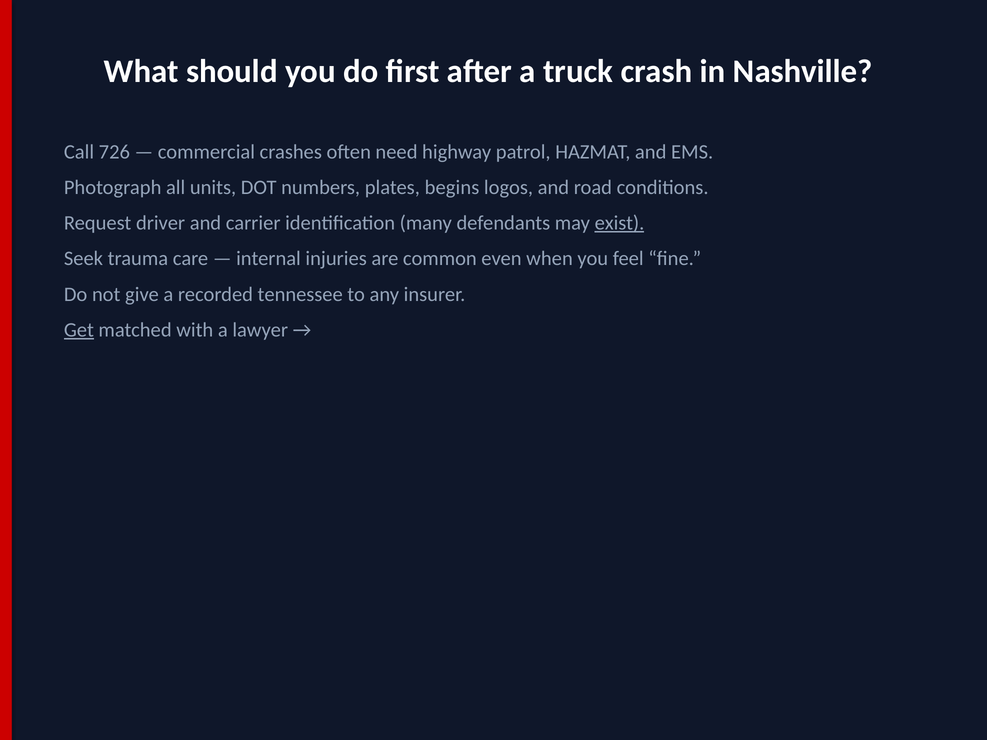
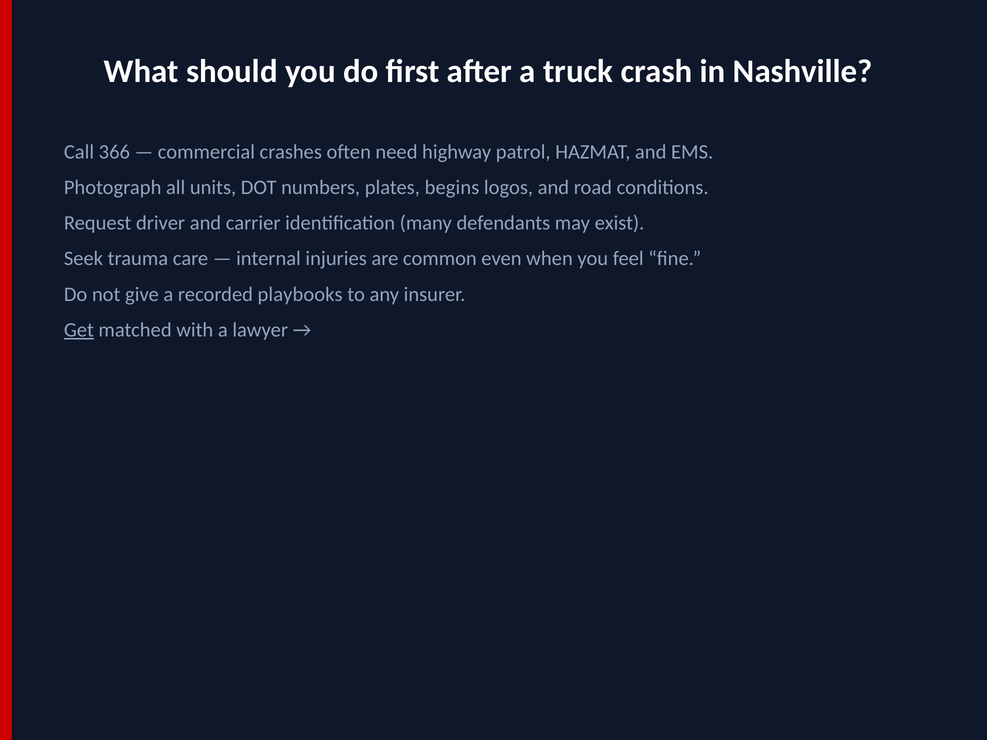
726: 726 -> 366 (114, 152)
exist underline: present -> none (620, 223)
tennessee: tennessee -> playbooks (300, 294)
